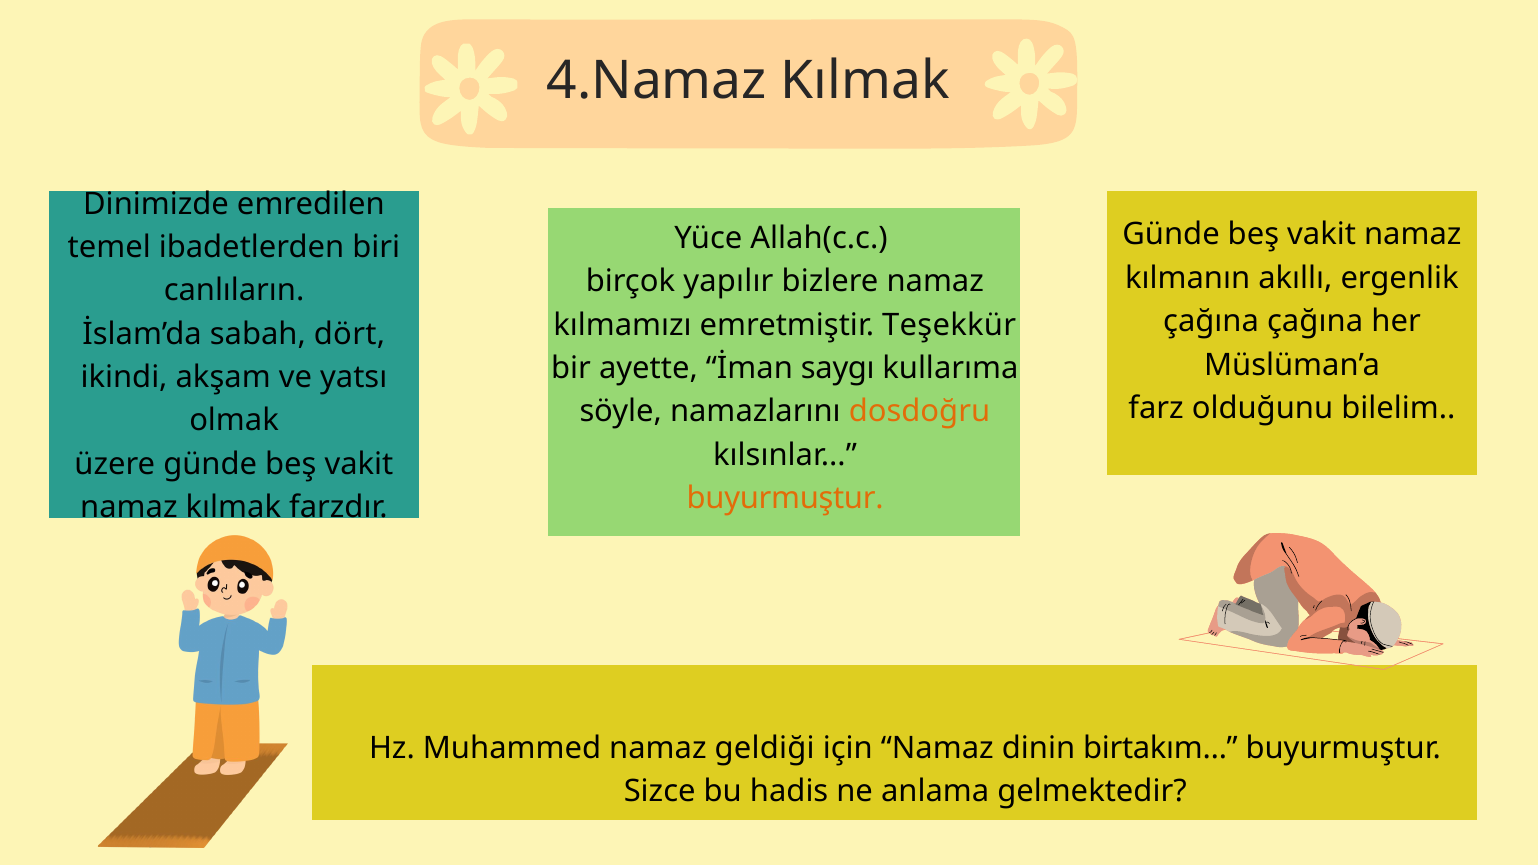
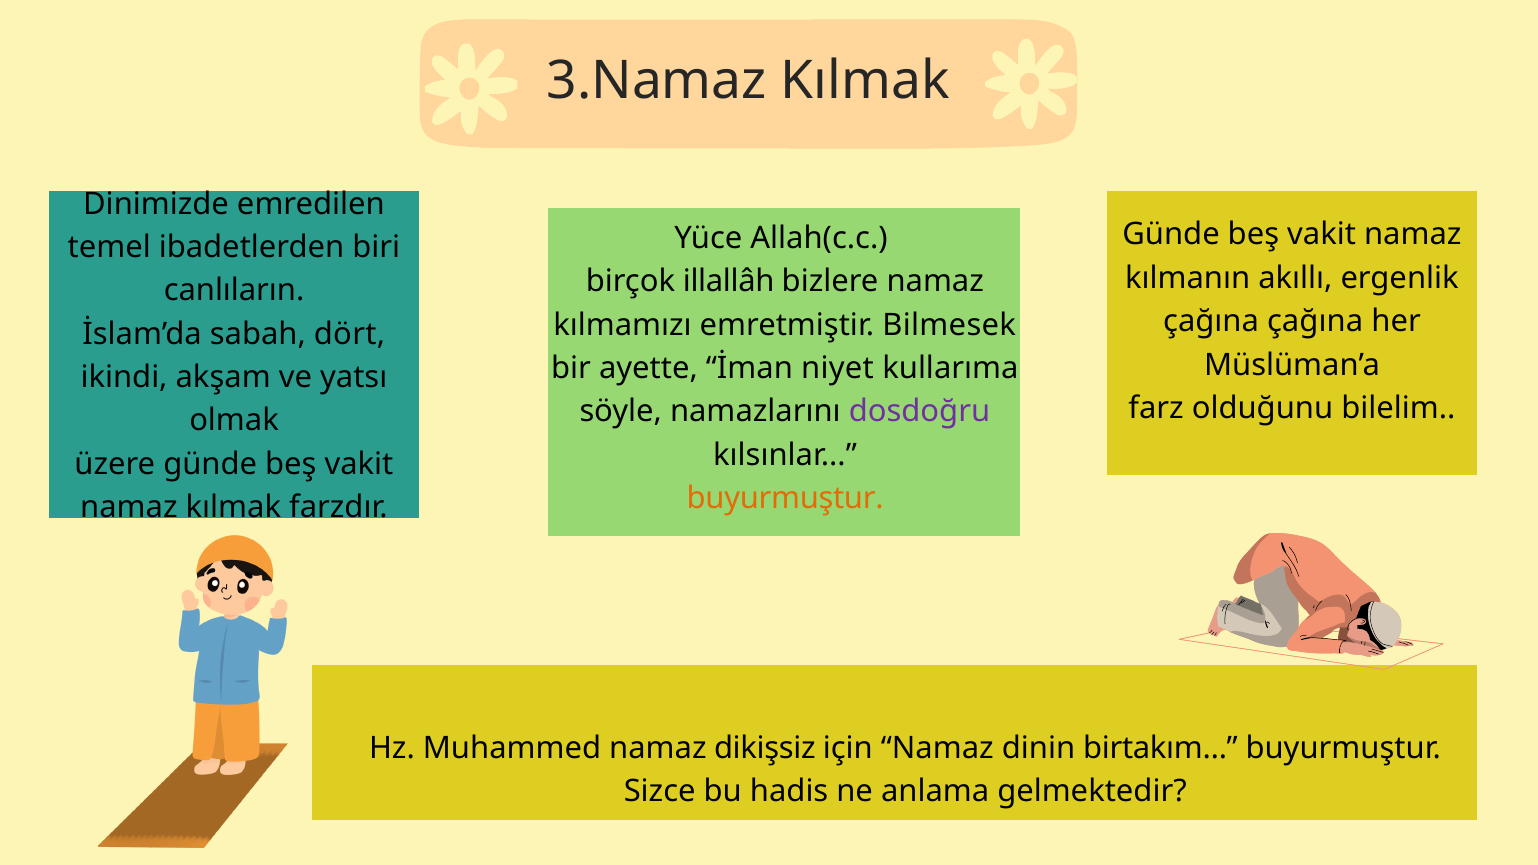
4.Namaz: 4.Namaz -> 3.Namaz (657, 81)
yapılır: yapılır -> illallâh (729, 282)
Teşekkür: Teşekkür -> Bilmesek (949, 325)
saygı: saygı -> niyet (838, 368)
dosdoğru colour: orange -> purple (919, 412)
geldiği: geldiği -> dikişsiz (765, 748)
